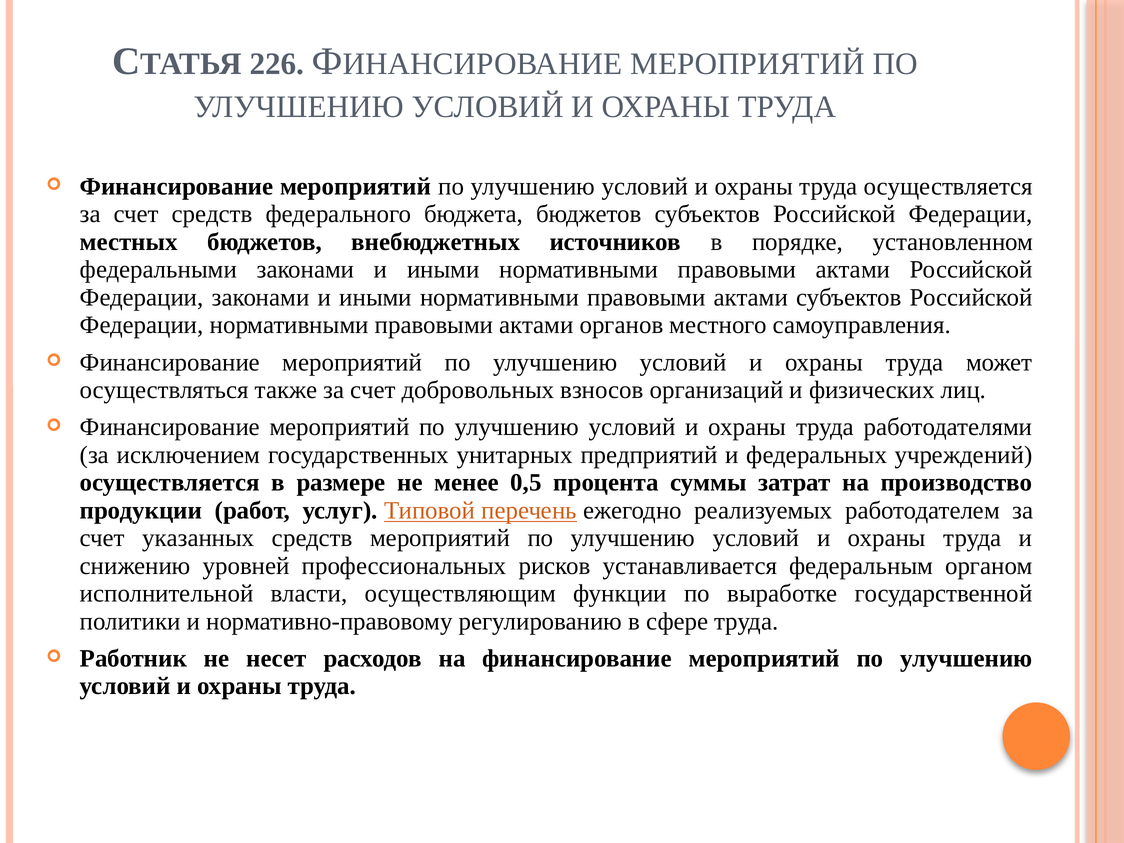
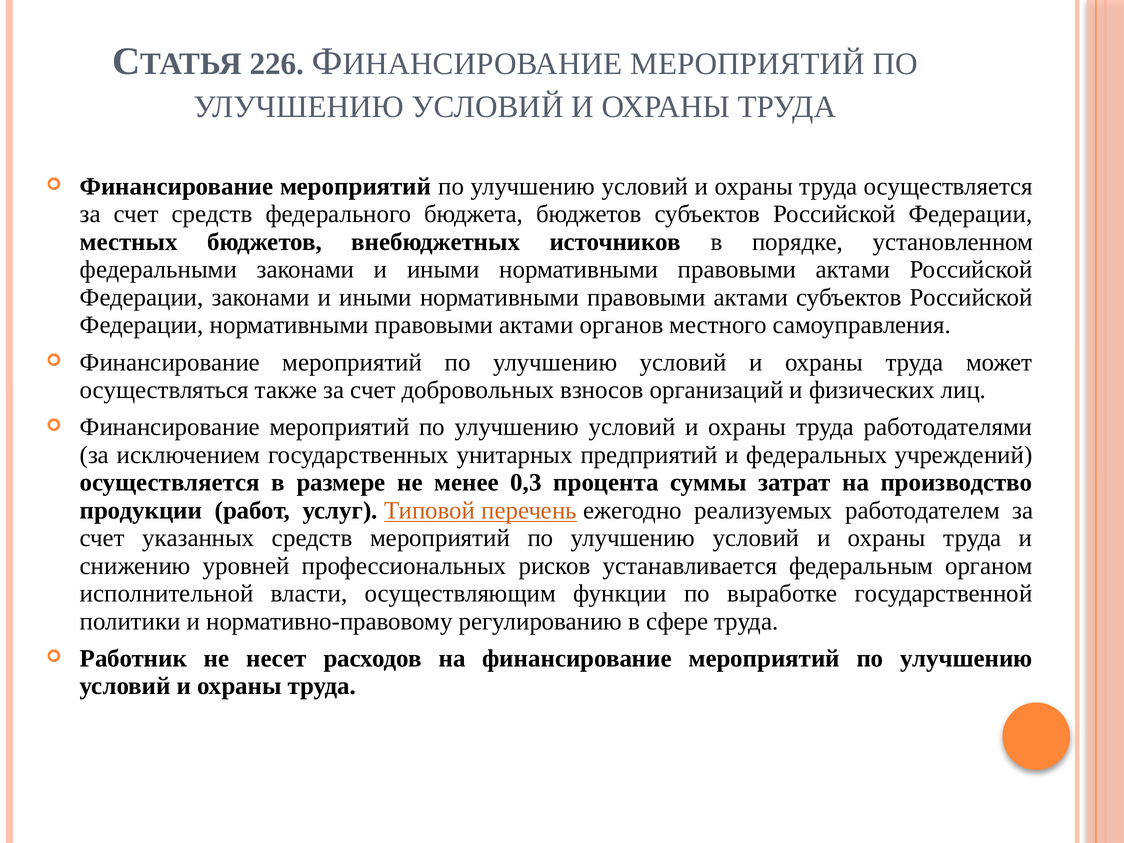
0,5: 0,5 -> 0,3 (526, 483)
